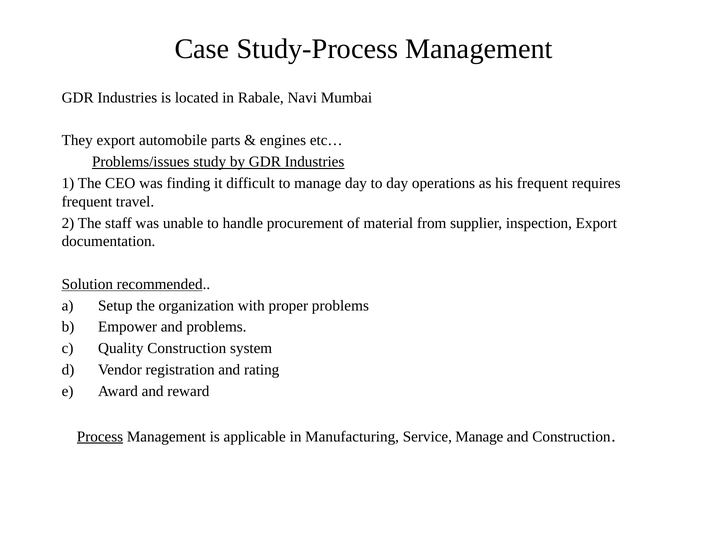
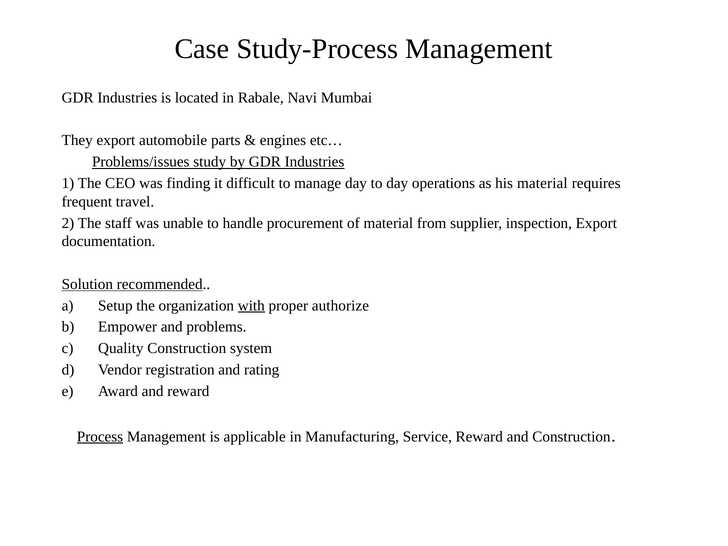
his frequent: frequent -> material (542, 183)
with underline: none -> present (251, 306)
proper problems: problems -> authorize (340, 306)
Service Manage: Manage -> Reward (479, 437)
